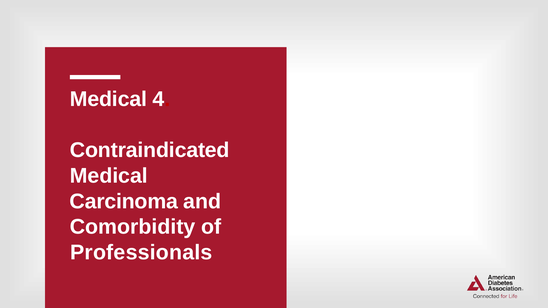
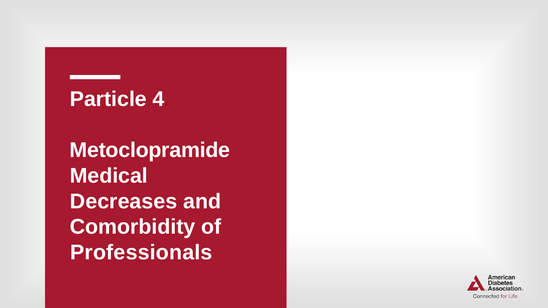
Medical: Medical -> Particle (108, 99)
Contraindicated: Contraindicated -> Metoclopramide (150, 150)
Carcinoma: Carcinoma -> Decreases (124, 202)
